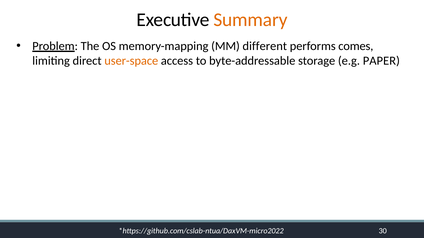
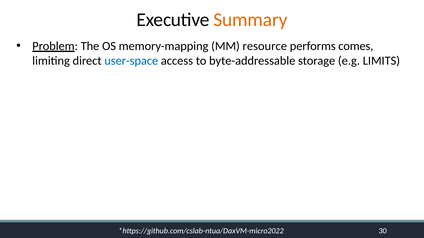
different: different -> resource (265, 46)
user-space colour: orange -> blue (131, 61)
PAPER: PAPER -> LIMITS (381, 61)
